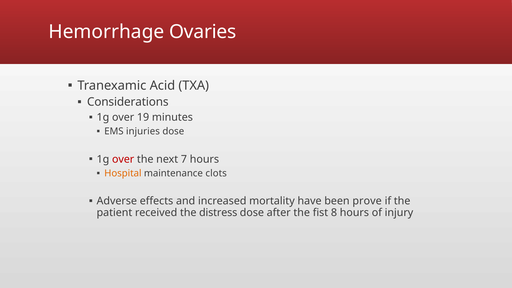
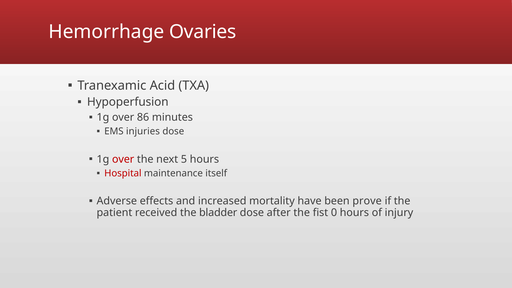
Considerations: Considerations -> Hypoperfusion (128, 102)
19: 19 -> 86 (143, 117)
7: 7 -> 5 (184, 159)
Hospital colour: orange -> red (123, 173)
clots: clots -> itself (216, 173)
distress: distress -> bladder (218, 213)
8: 8 -> 0 (334, 213)
